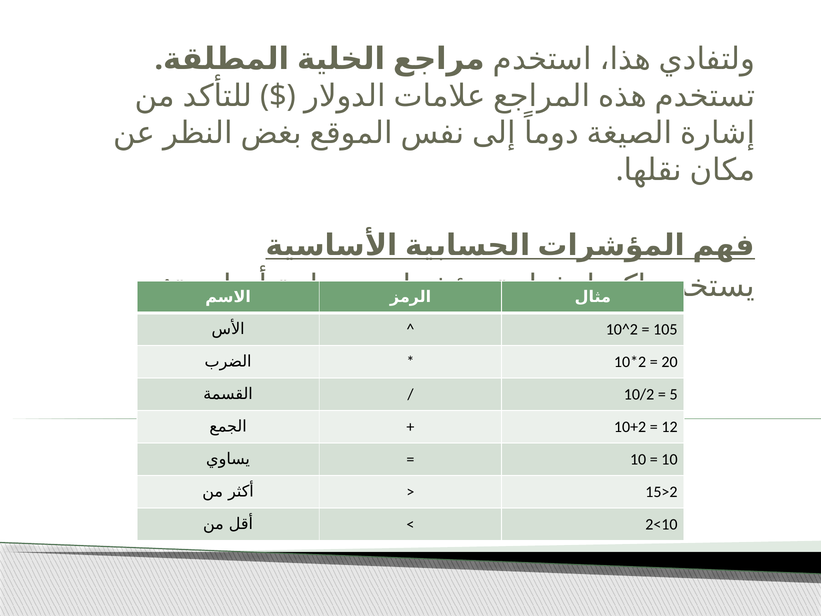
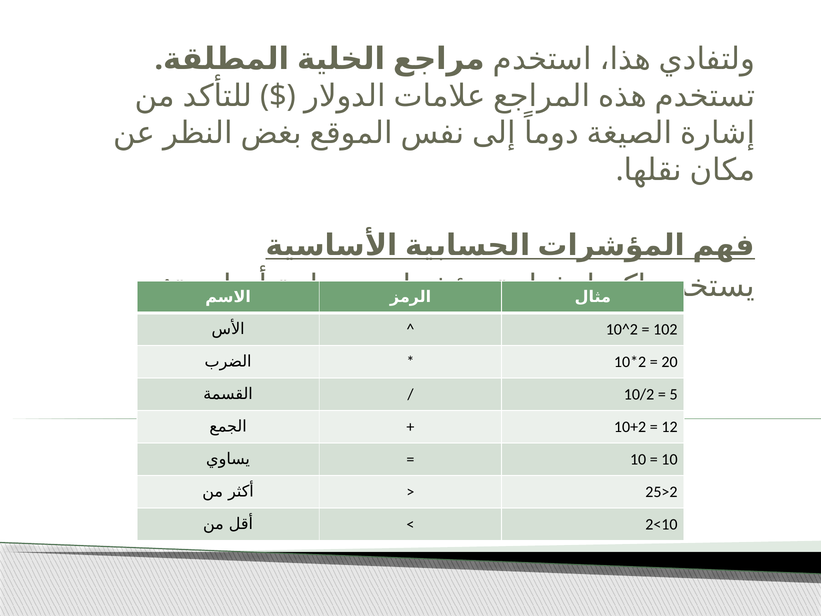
105: 105 -> 102 (665, 329)
15>2: 15>2 -> 25>2 (661, 492)
